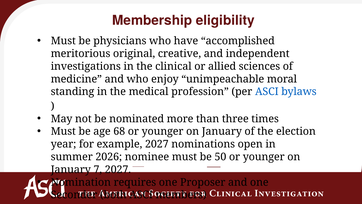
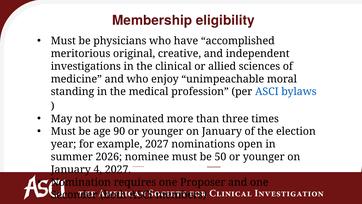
68: 68 -> 90 (119, 131)
7: 7 -> 4 (98, 169)
